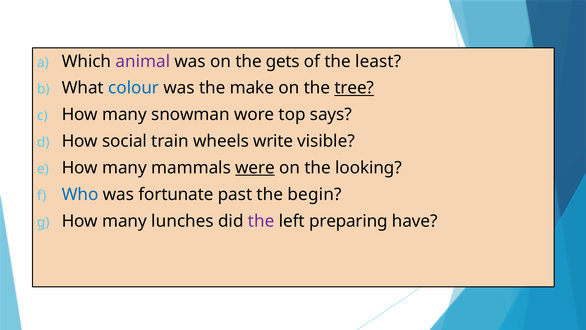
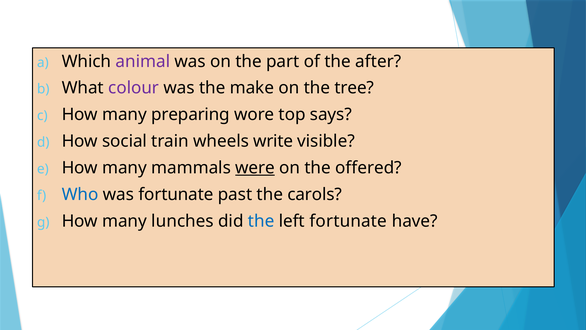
gets: gets -> part (283, 61)
least: least -> after (378, 61)
colour colour: blue -> purple (134, 88)
tree underline: present -> none (354, 88)
snowman: snowman -> preparing (191, 114)
looking: looking -> offered (368, 168)
begin: begin -> carols (315, 194)
the colour: purple -> blue (261, 221)
left preparing: preparing -> fortunate (348, 221)
